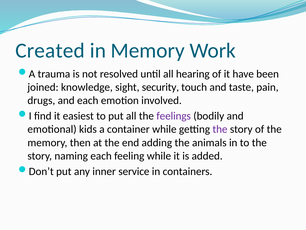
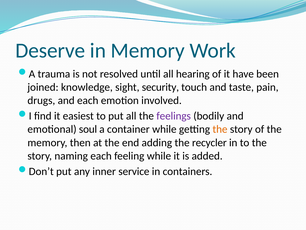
Created: Created -> Deserve (50, 51)
kids: kids -> soul (88, 129)
the colour: purple -> orange (220, 129)
animals: animals -> recycler (209, 142)
